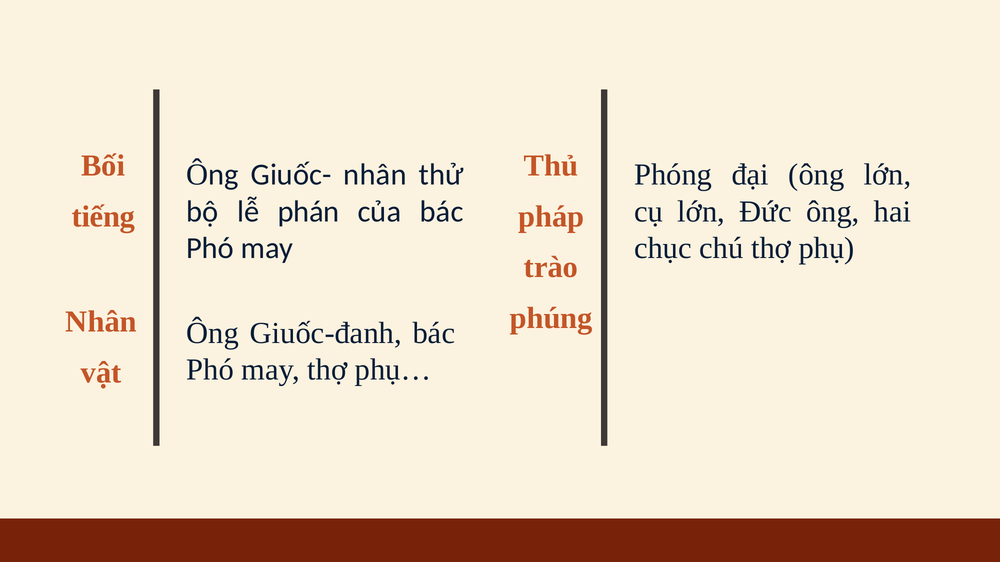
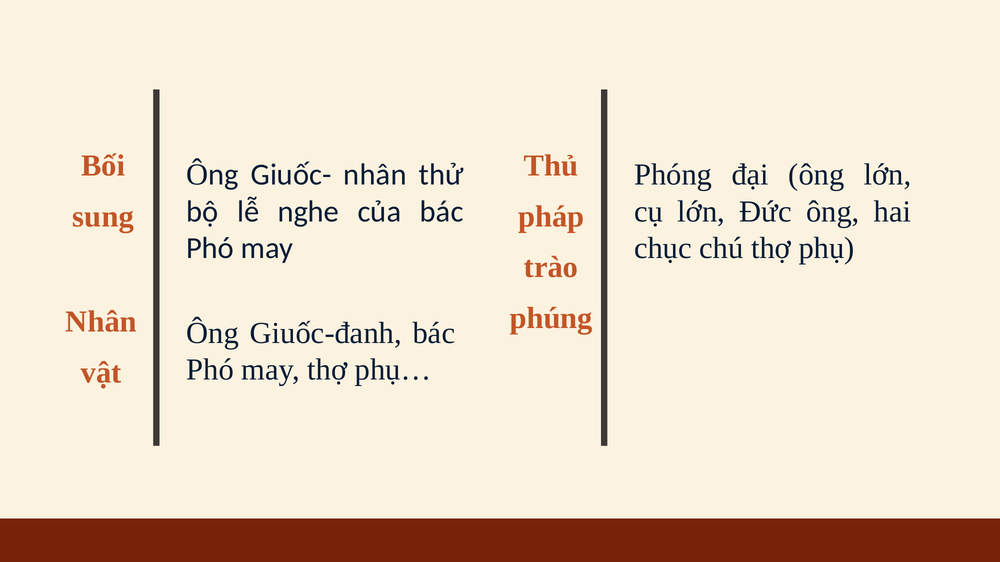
phán: phán -> nghe (308, 212)
tiếng: tiếng -> sung (103, 217)
